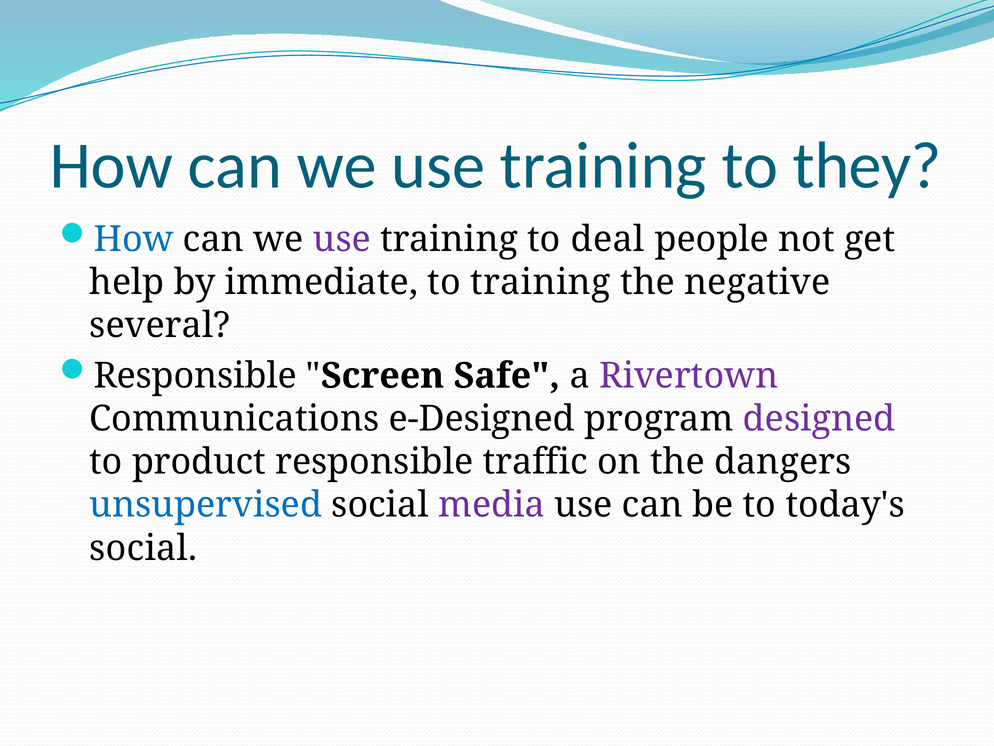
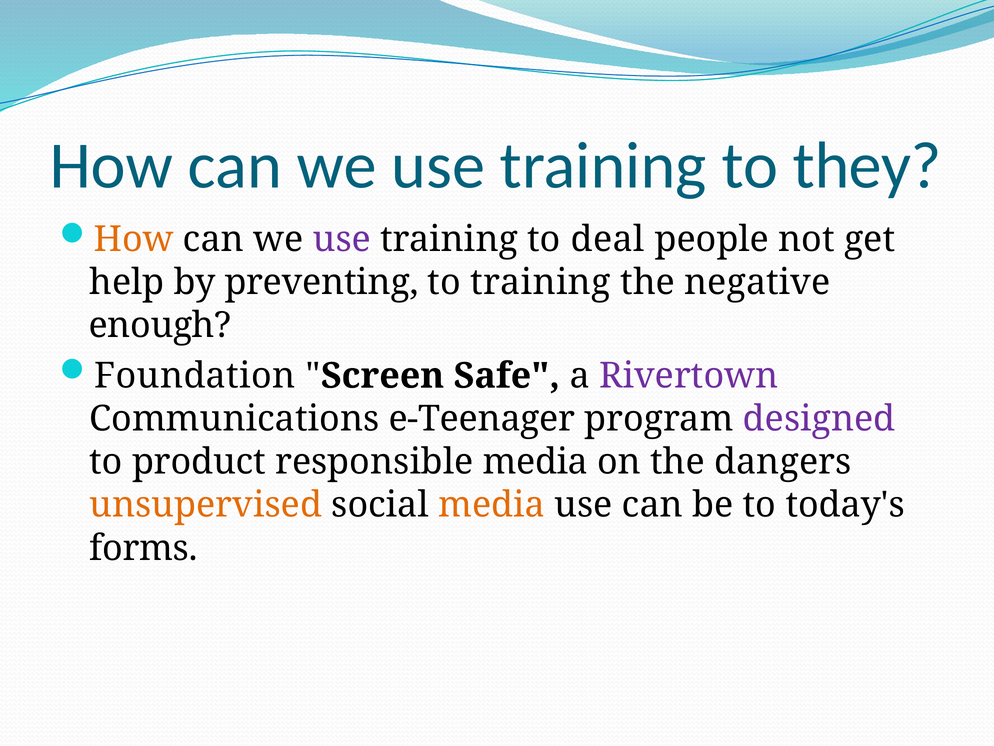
How colour: blue -> orange (134, 239)
immediate: immediate -> preventing (322, 282)
several: several -> enough (160, 325)
Responsible: Responsible -> Foundation (195, 376)
e-Designed: e-Designed -> e-Teenager (482, 419)
responsible traffic: traffic -> media (535, 462)
unsupervised colour: blue -> orange (206, 505)
media colour: purple -> orange (492, 505)
social: social -> forms (144, 548)
